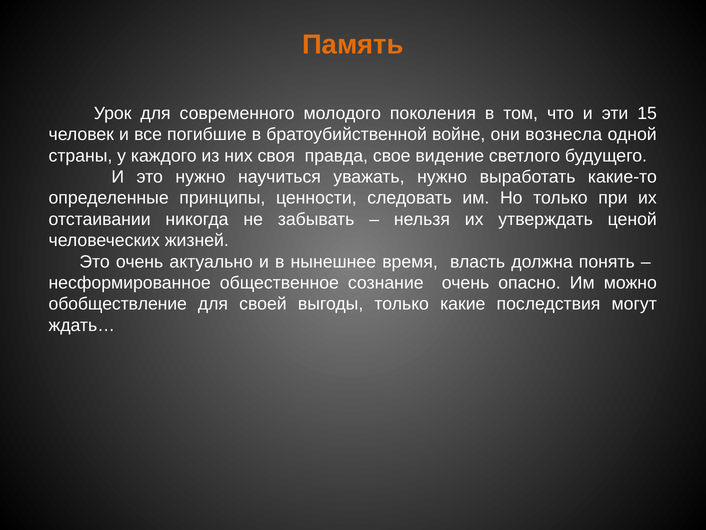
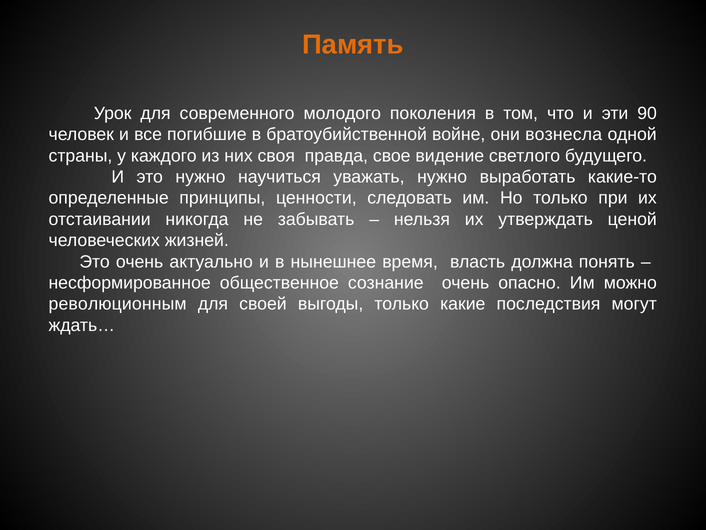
15: 15 -> 90 (647, 113)
обобществление: обобществление -> революционным (118, 304)
